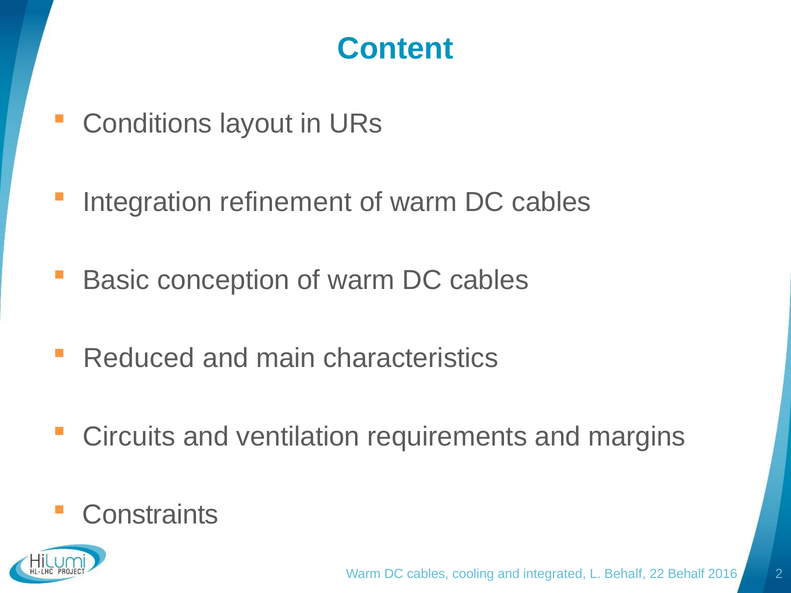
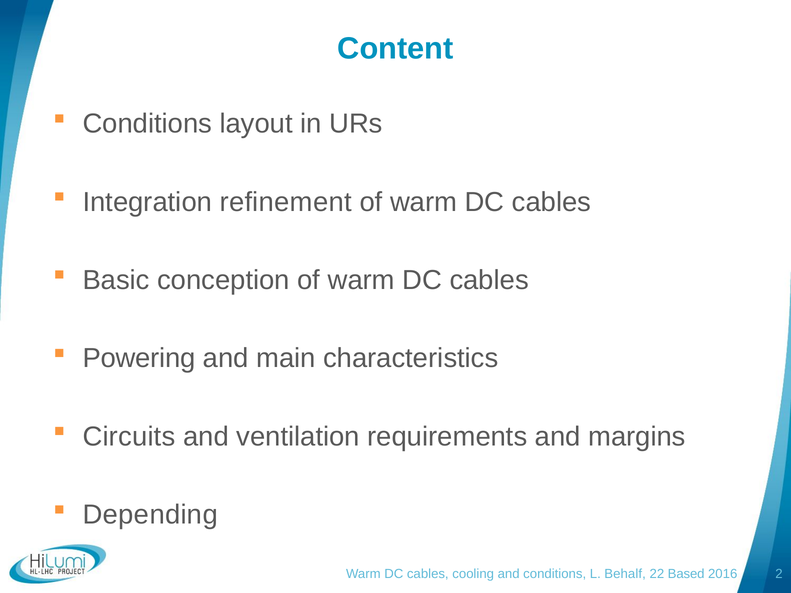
Reduced: Reduced -> Powering (139, 359)
Constraints: Constraints -> Depending (150, 515)
and integrated: integrated -> conditions (555, 574)
22 Behalf: Behalf -> Based (686, 574)
